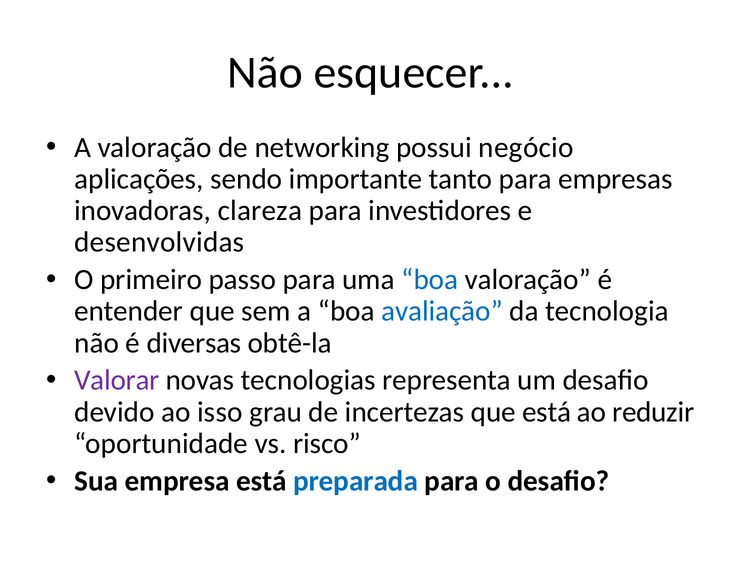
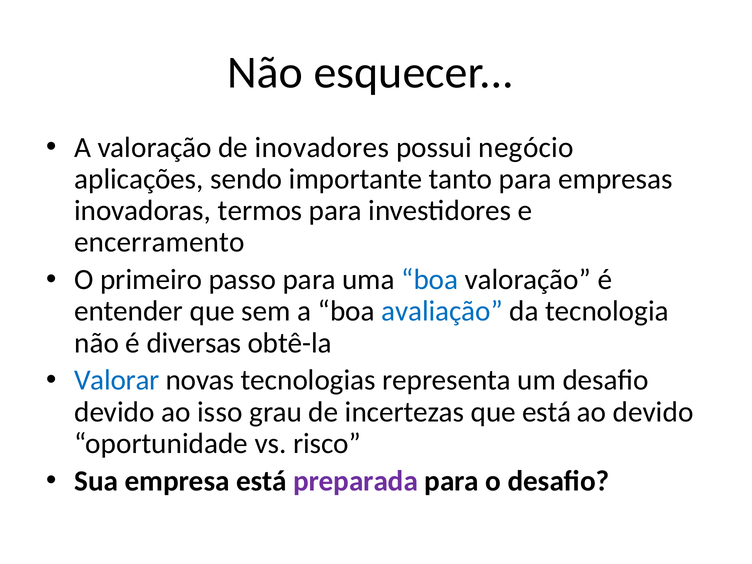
networking: networking -> inovadores (322, 147)
clareza: clareza -> termos (260, 211)
desenvolvidas: desenvolvidas -> encerramento (159, 242)
Valorar colour: purple -> blue (117, 380)
ao reduzir: reduzir -> devido (653, 412)
preparada colour: blue -> purple (355, 481)
